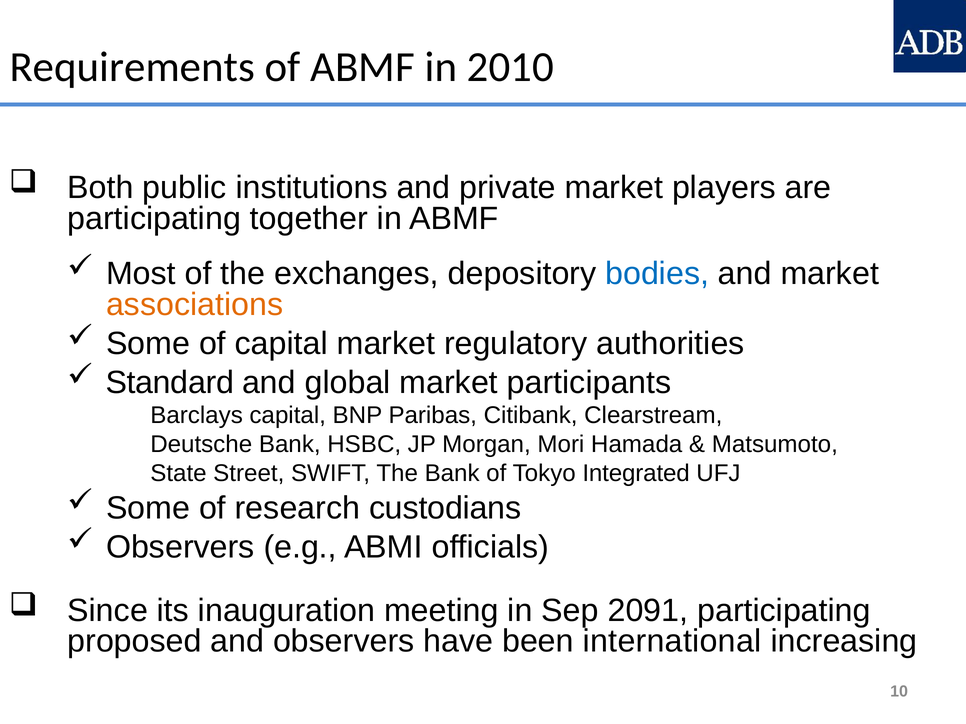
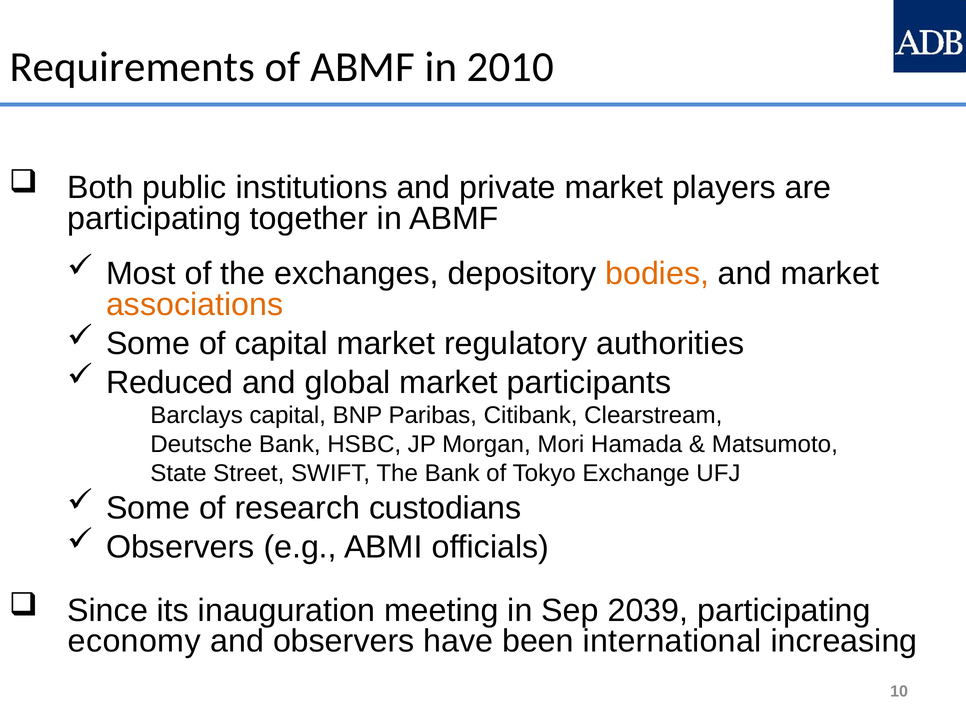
bodies colour: blue -> orange (657, 274)
Standard: Standard -> Reduced (170, 383)
Integrated: Integrated -> Exchange (636, 474)
2091: 2091 -> 2039 (648, 611)
proposed: proposed -> economy (134, 642)
